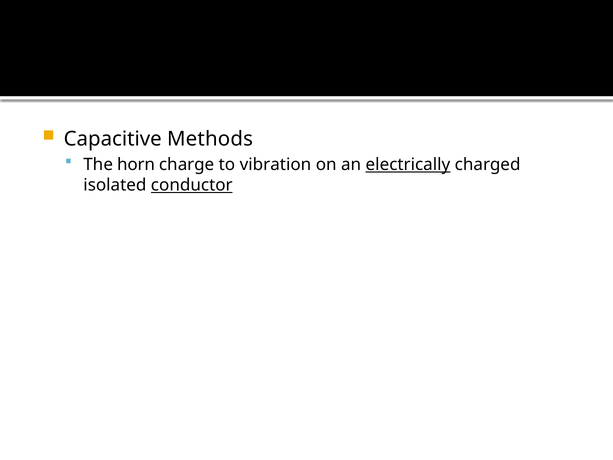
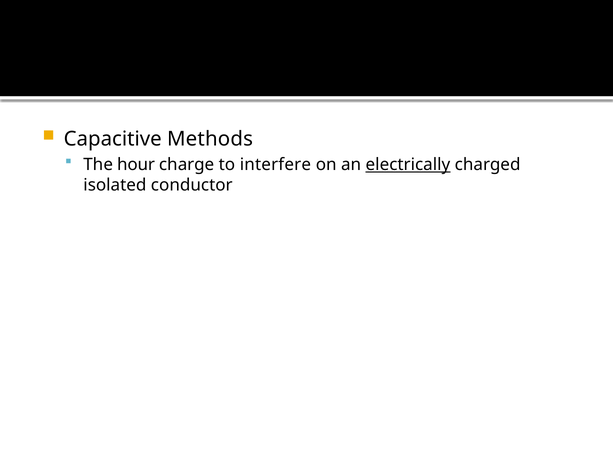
horn: horn -> hour (136, 164)
vibration: vibration -> interfere (275, 164)
conductor underline: present -> none (192, 185)
